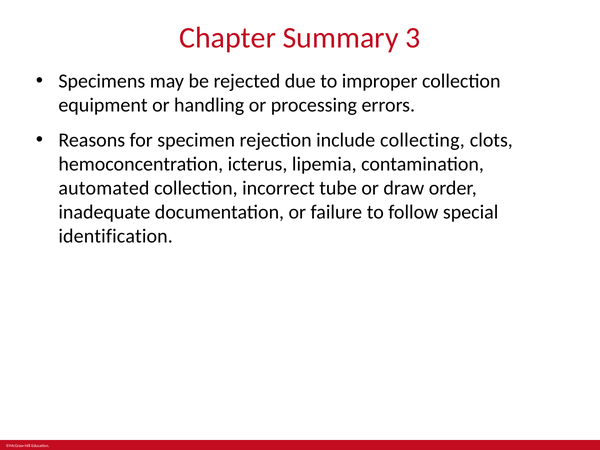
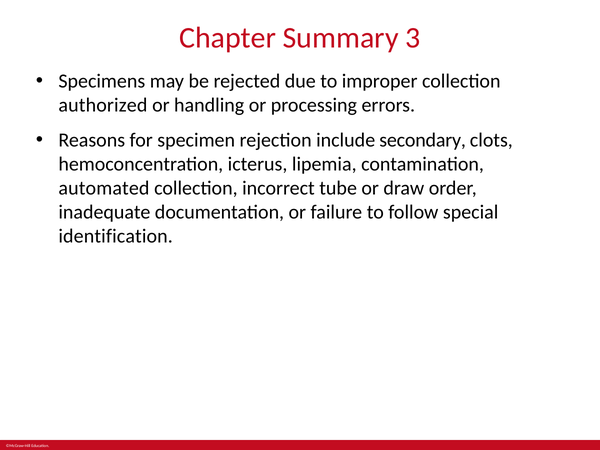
equipment: equipment -> authorized (103, 105)
collecting: collecting -> secondary (423, 140)
